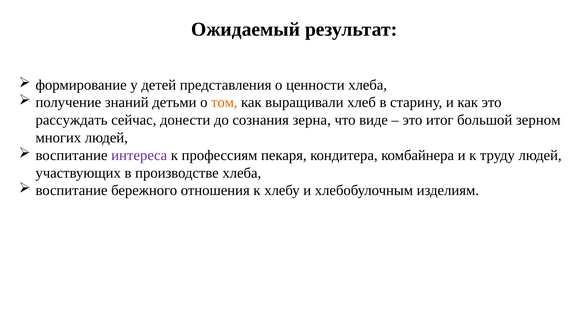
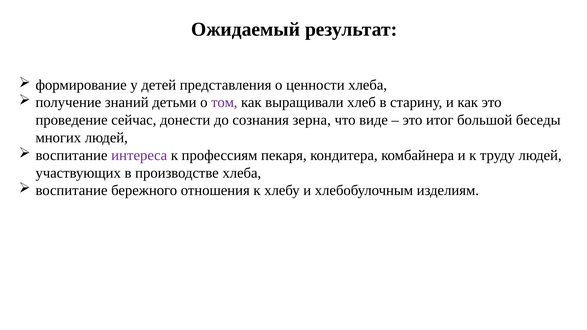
том colour: orange -> purple (224, 103)
рассуждать: рассуждать -> проведение (72, 120)
зерном: зерном -> беседы (538, 120)
